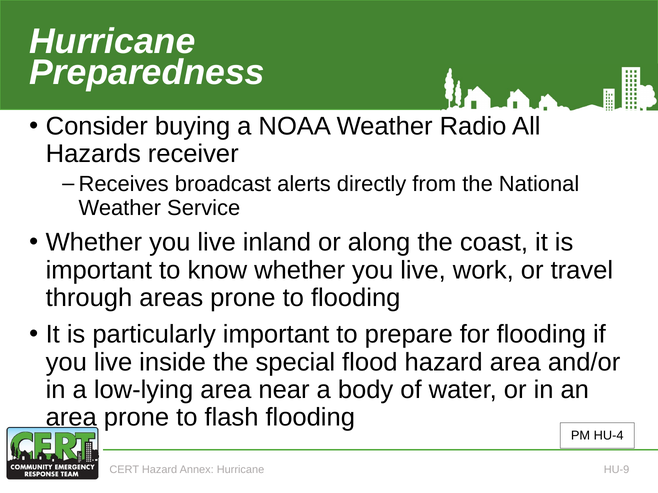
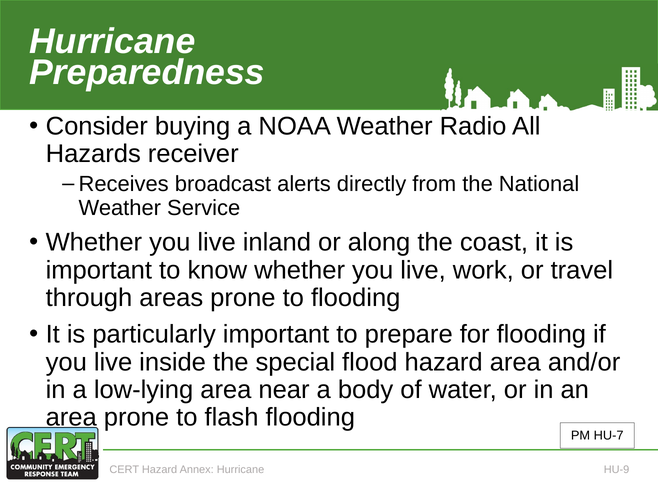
HU-4: HU-4 -> HU-7 (609, 436)
